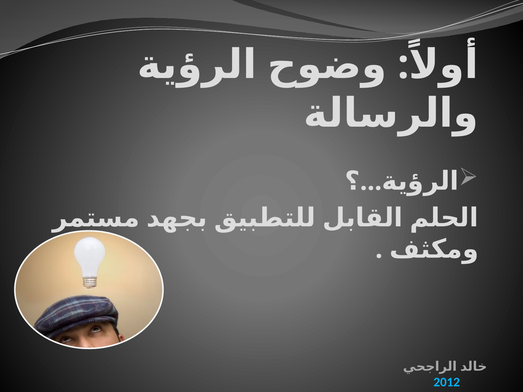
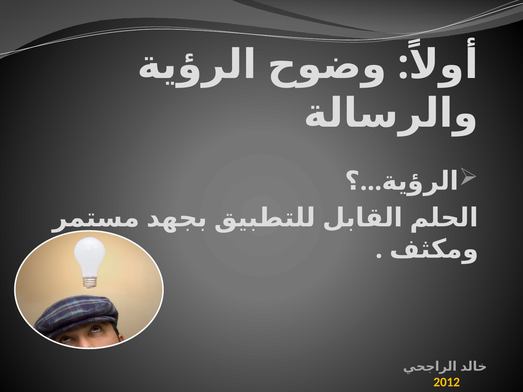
2012 colour: light blue -> yellow (447, 382)
